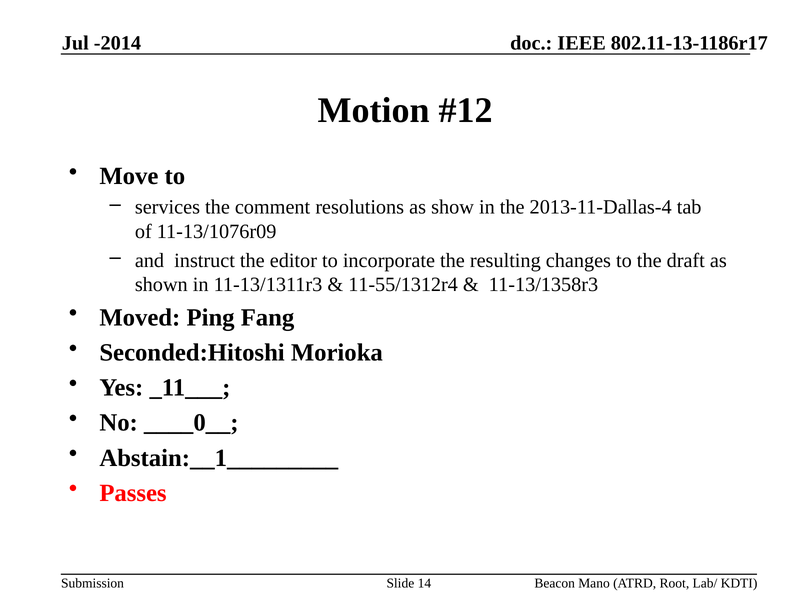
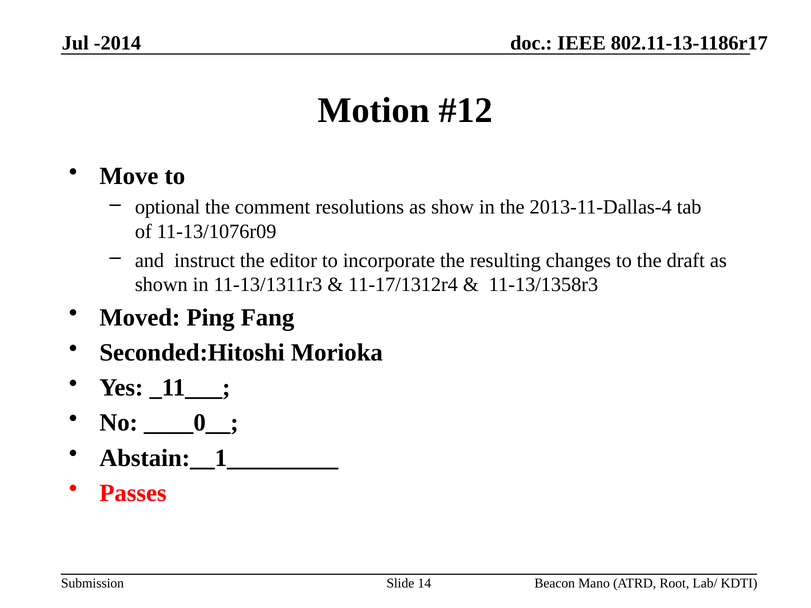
services: services -> optional (168, 207)
11-55/1312r4: 11-55/1312r4 -> 11-17/1312r4 (403, 285)
